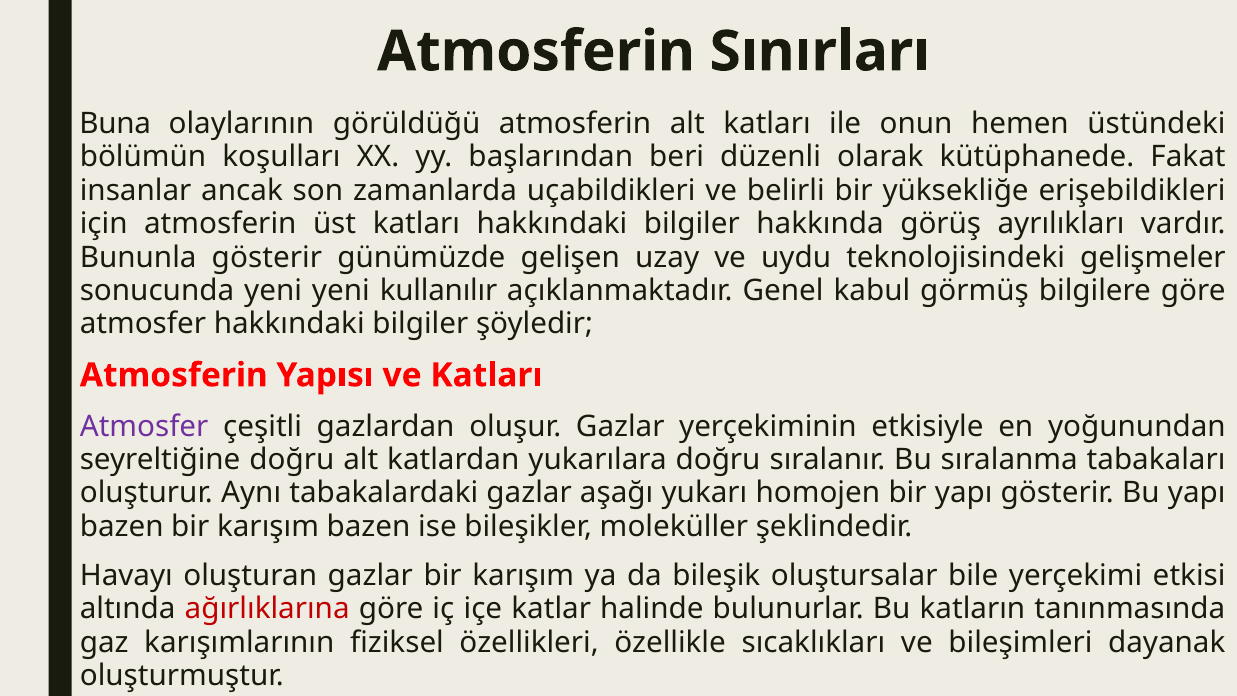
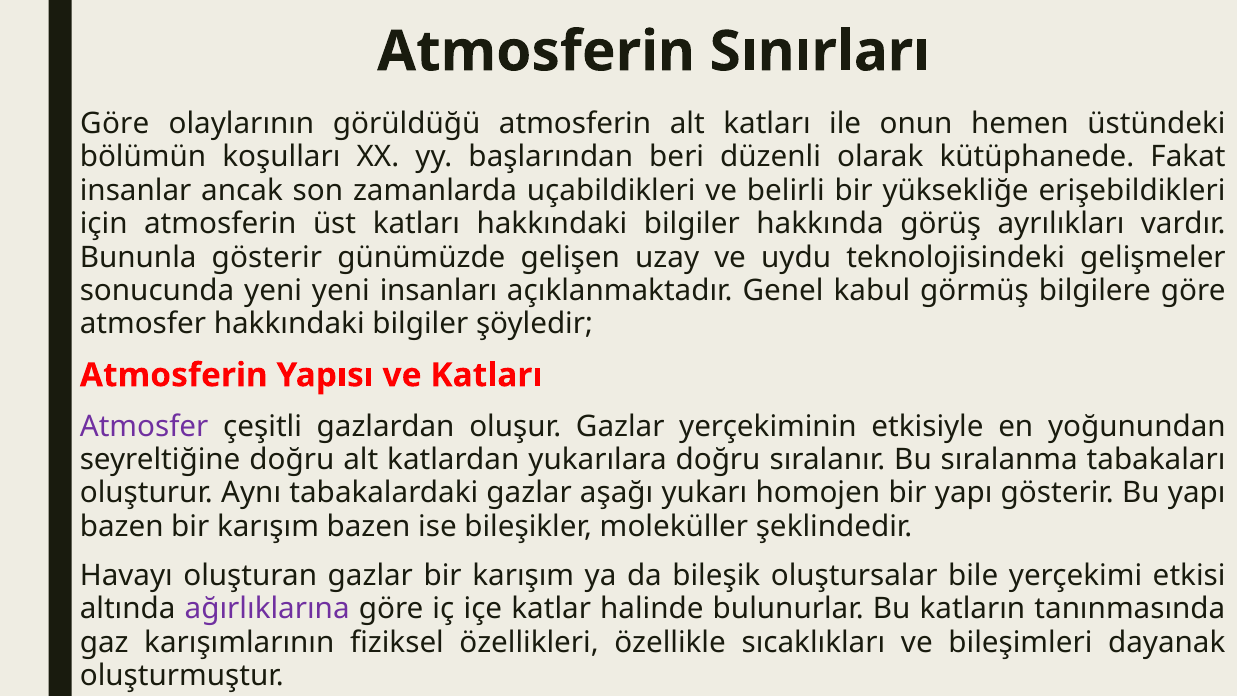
Buna: Buna -> Göre (115, 124)
kullanılır: kullanılır -> insanları (439, 291)
ağırlıklarına colour: red -> purple (267, 609)
